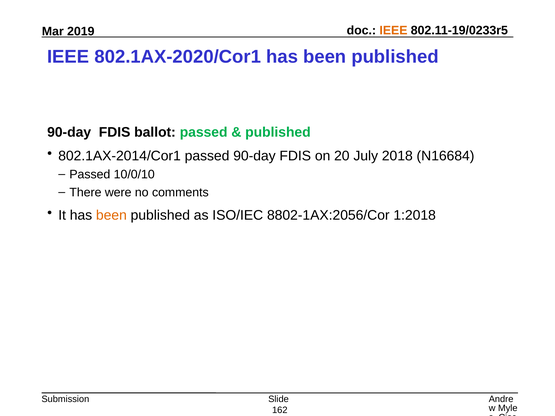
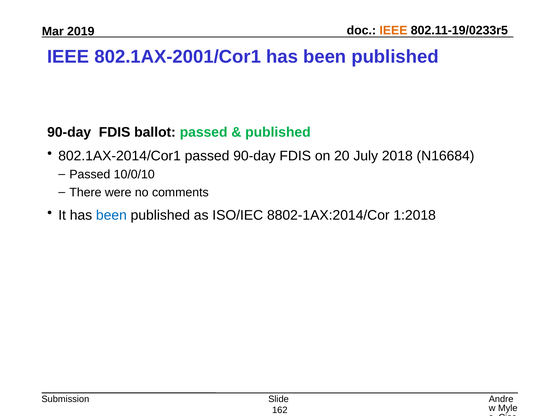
802.1AX-2020/Cor1: 802.1AX-2020/Cor1 -> 802.1AX-2001/Cor1 (178, 57)
been colour: orange -> blue (111, 215)
8802-1AX:2056/Cor: 8802-1AX:2056/Cor -> 8802-1AX:2014/Cor (328, 215)
